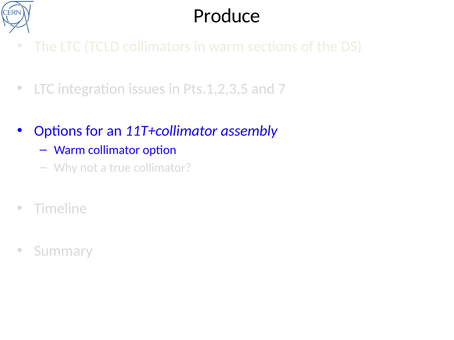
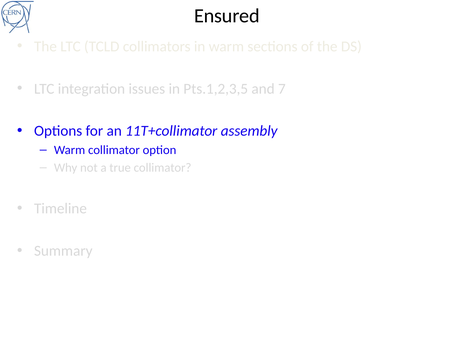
Produce: Produce -> Ensured (227, 16)
